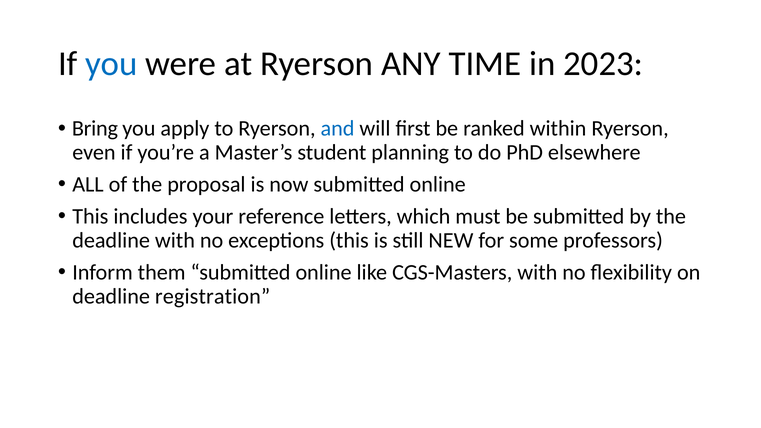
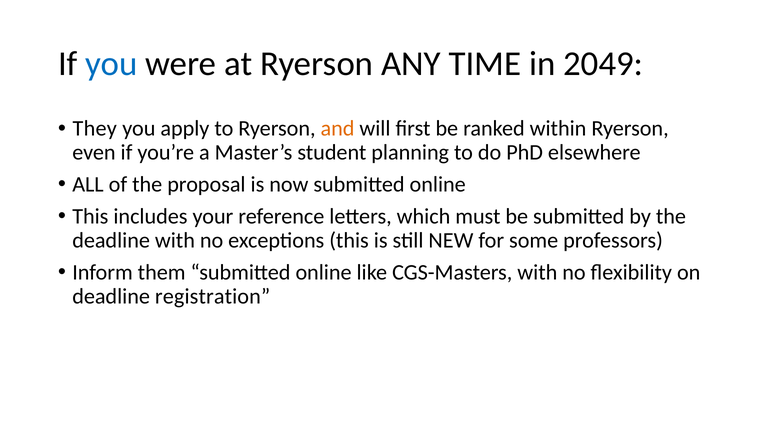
2023: 2023 -> 2049 (603, 64)
Bring: Bring -> They (95, 129)
and colour: blue -> orange (338, 129)
